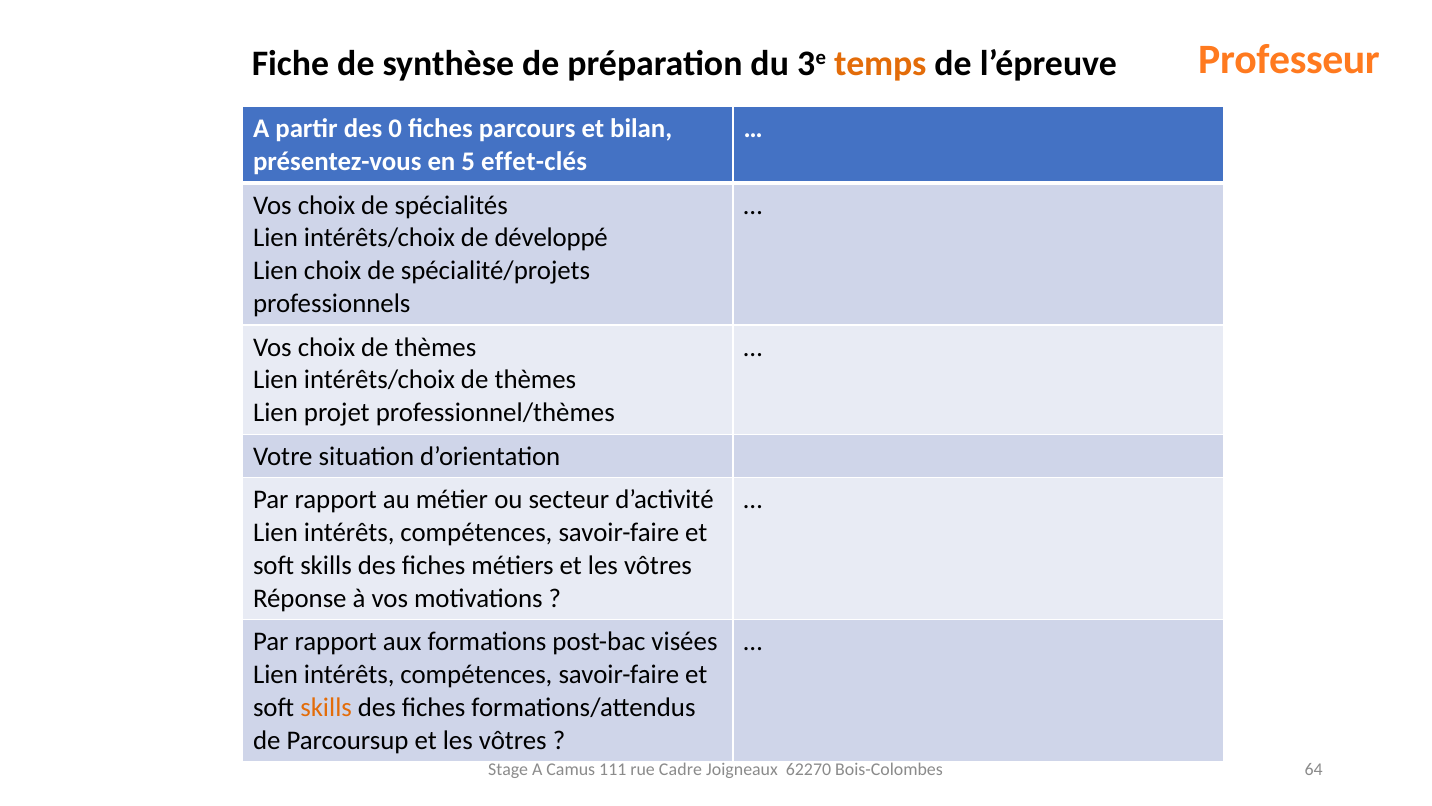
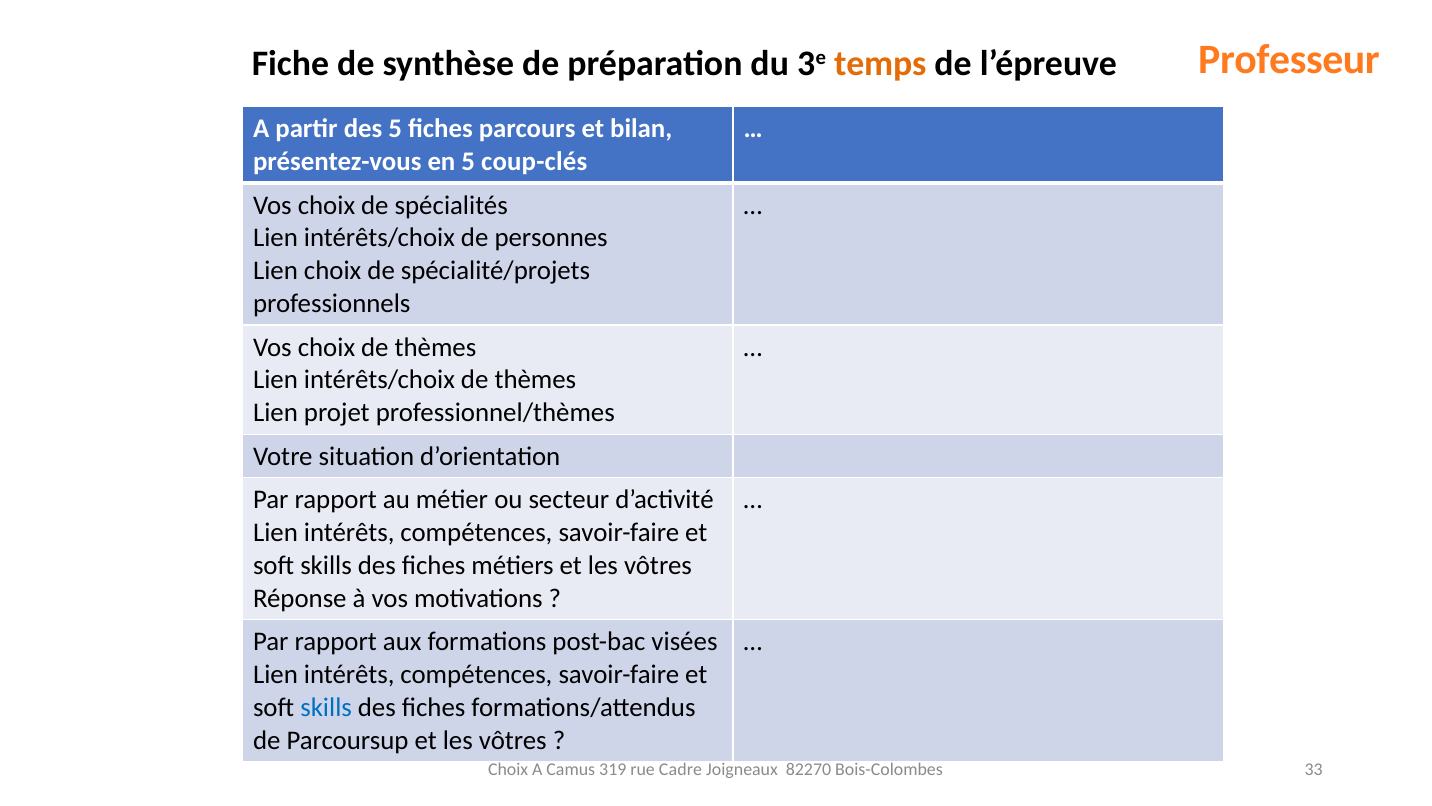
des 0: 0 -> 5 (395, 129)
effet-clés: effet-clés -> coup-clés (534, 162)
développé: développé -> personnes (551, 238)
skills colour: orange -> blue (326, 707)
Stage: Stage -> Choix (508, 769)
111: 111 -> 319 (613, 769)
62270: 62270 -> 82270 (808, 769)
64: 64 -> 33 (1314, 769)
